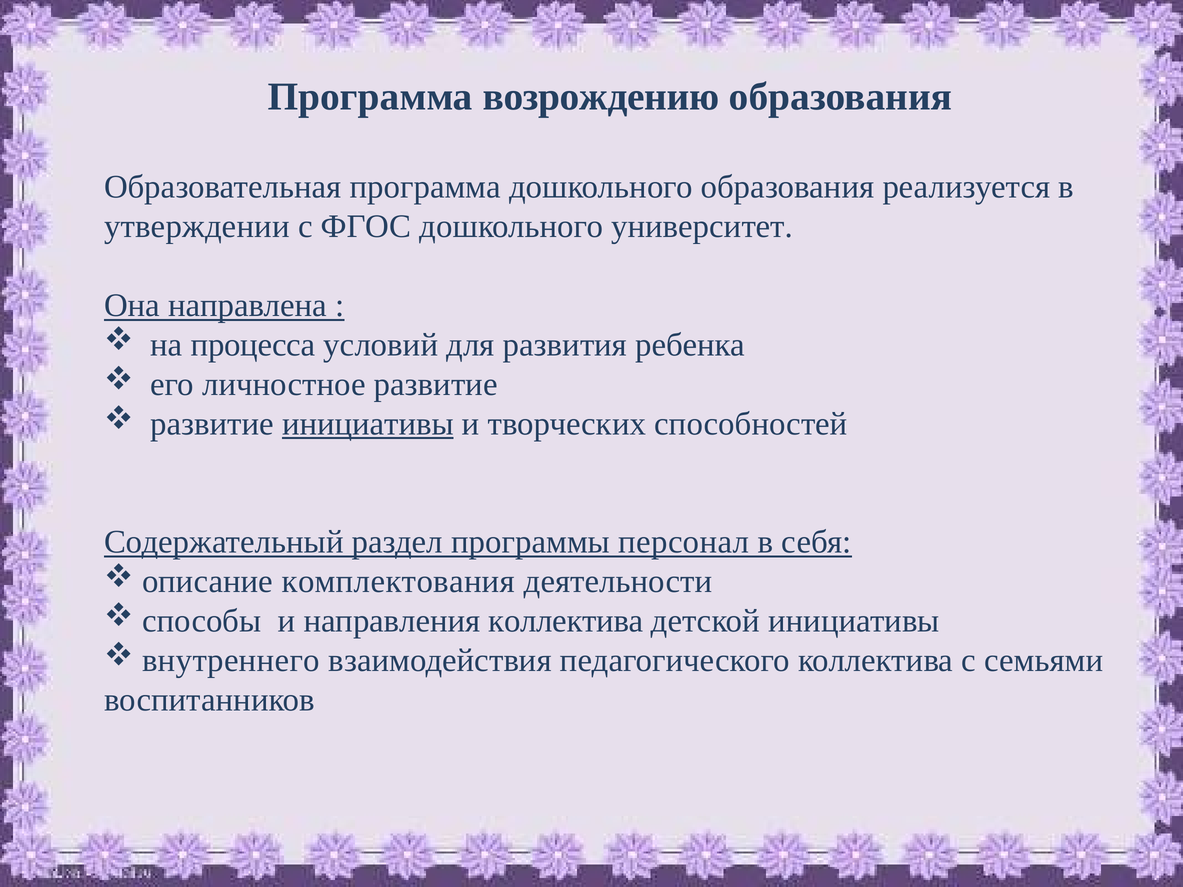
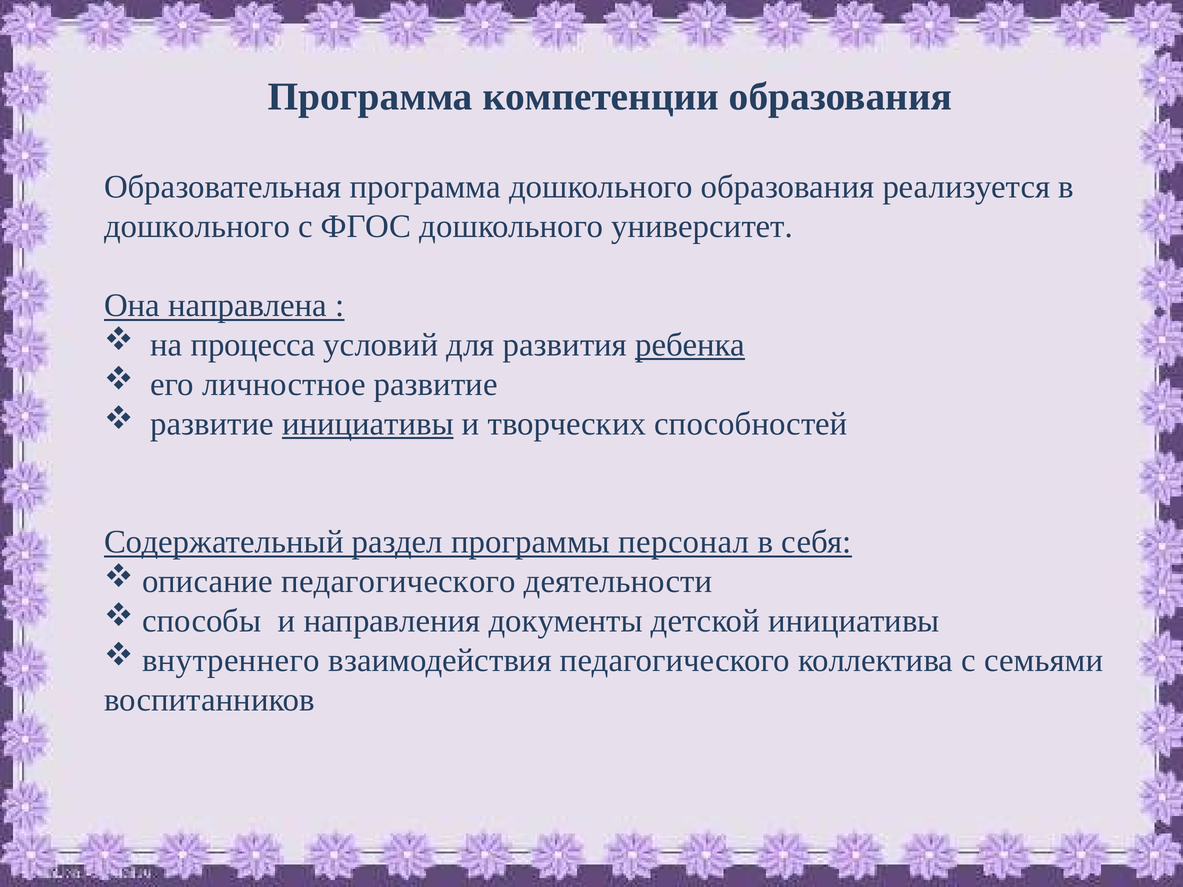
возрождению: возрождению -> компетенции (601, 97)
утверждении: утверждении -> дошкольного (197, 227)
ребенка underline: none -> present (690, 345)
описание комплектования: комплектования -> педагогического (398, 582)
направления коллектива: коллектива -> документы (566, 621)
